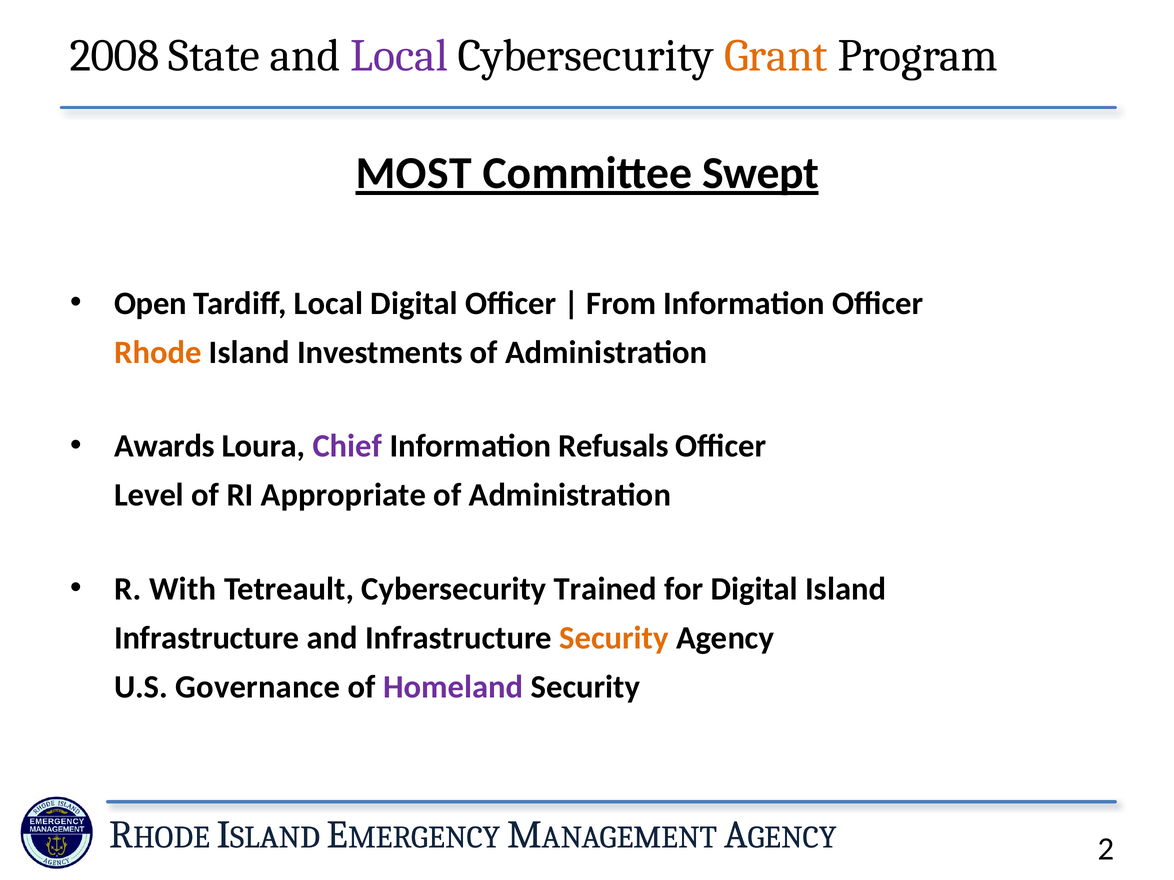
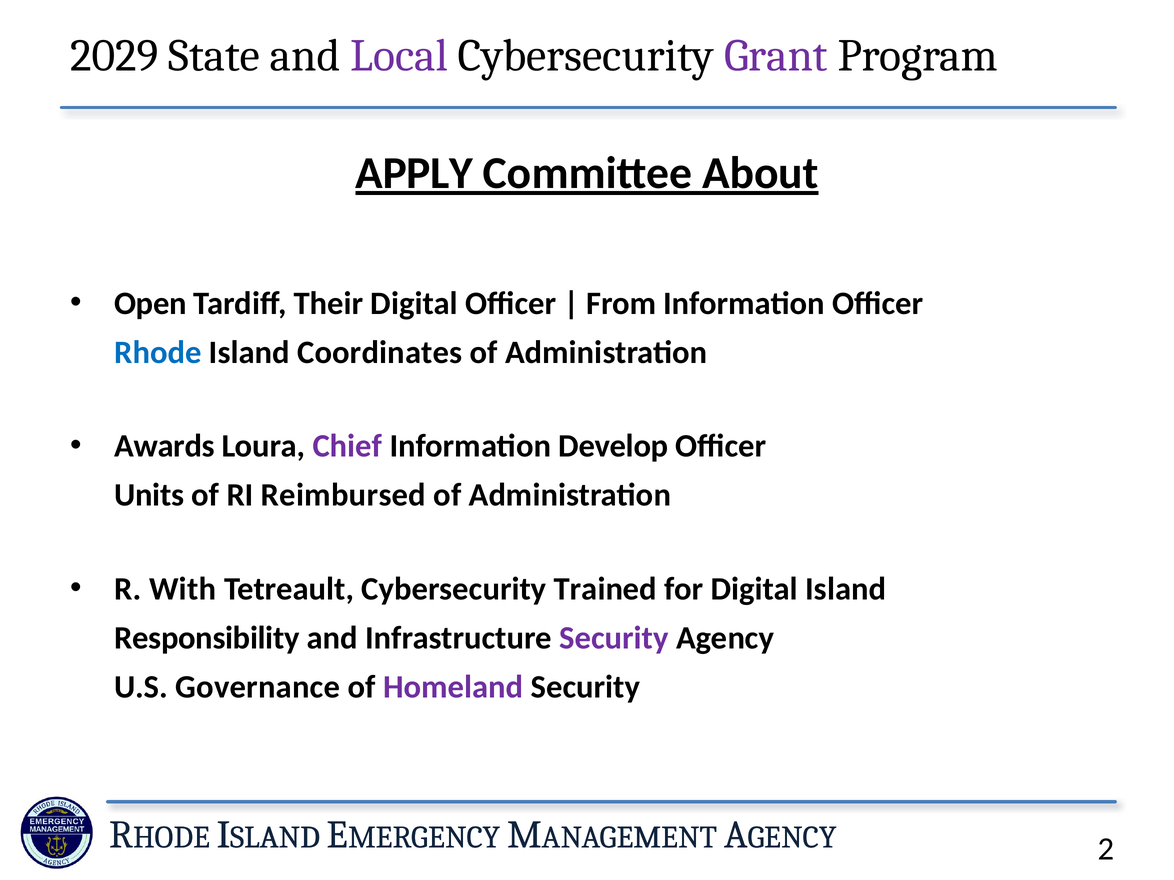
2008: 2008 -> 2029 (114, 56)
Grant colour: orange -> purple (776, 56)
MOST: MOST -> APPLY (414, 173)
Swept: Swept -> About (760, 173)
Tardiff Local: Local -> Their (329, 304)
Rhode colour: orange -> blue (158, 353)
Investments: Investments -> Coordinates (380, 353)
Refusals: Refusals -> Develop (613, 446)
Level: Level -> Units (149, 495)
Appropriate: Appropriate -> Reimbursed (343, 495)
Infrastructure: Infrastructure -> Responsibility (207, 638)
Security colour: orange -> purple (614, 638)
